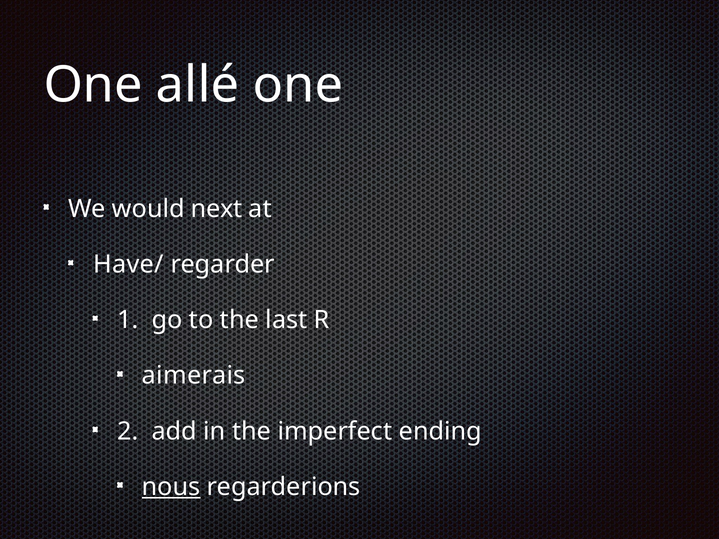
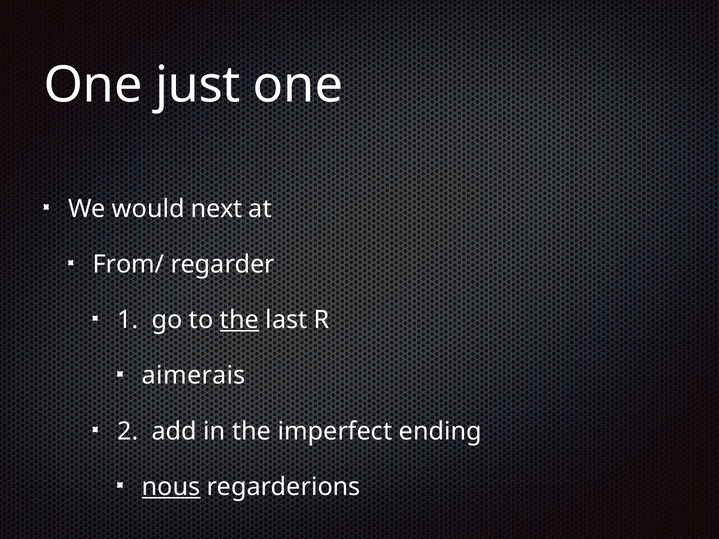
allé: allé -> just (198, 85)
Have/: Have/ -> From/ (128, 265)
the underline: none -> present (239, 320)
